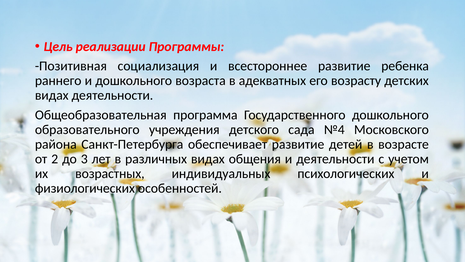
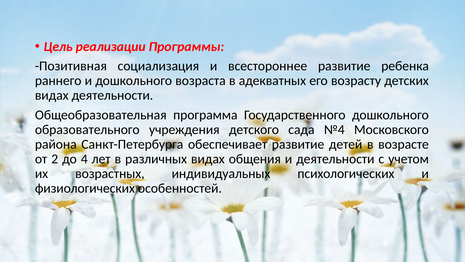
3: 3 -> 4 (84, 159)
